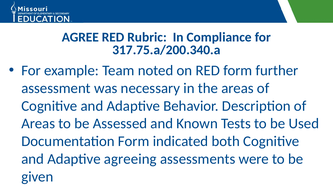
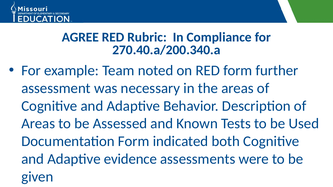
317.75.a/200.340.a: 317.75.a/200.340.a -> 270.40.a/200.340.a (166, 50)
agreeing: agreeing -> evidence (130, 159)
